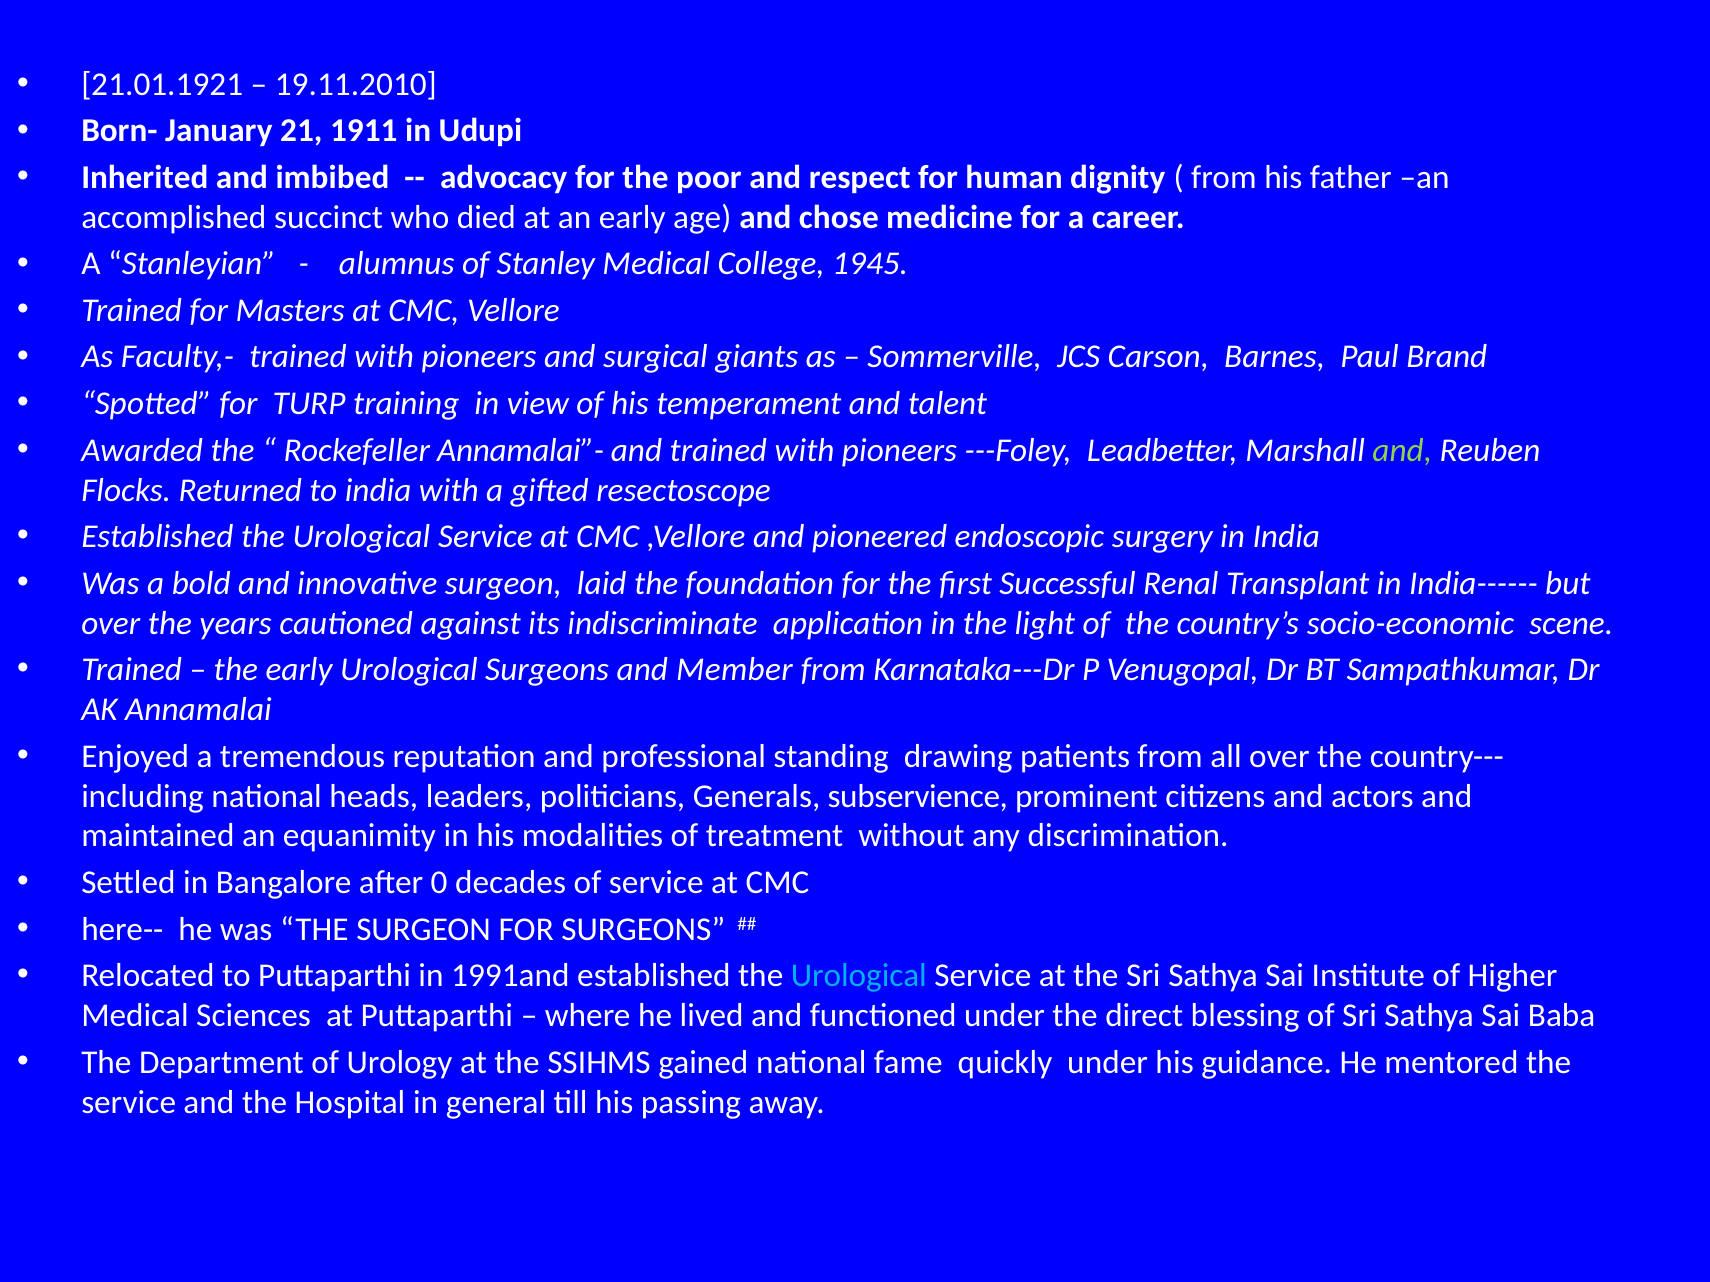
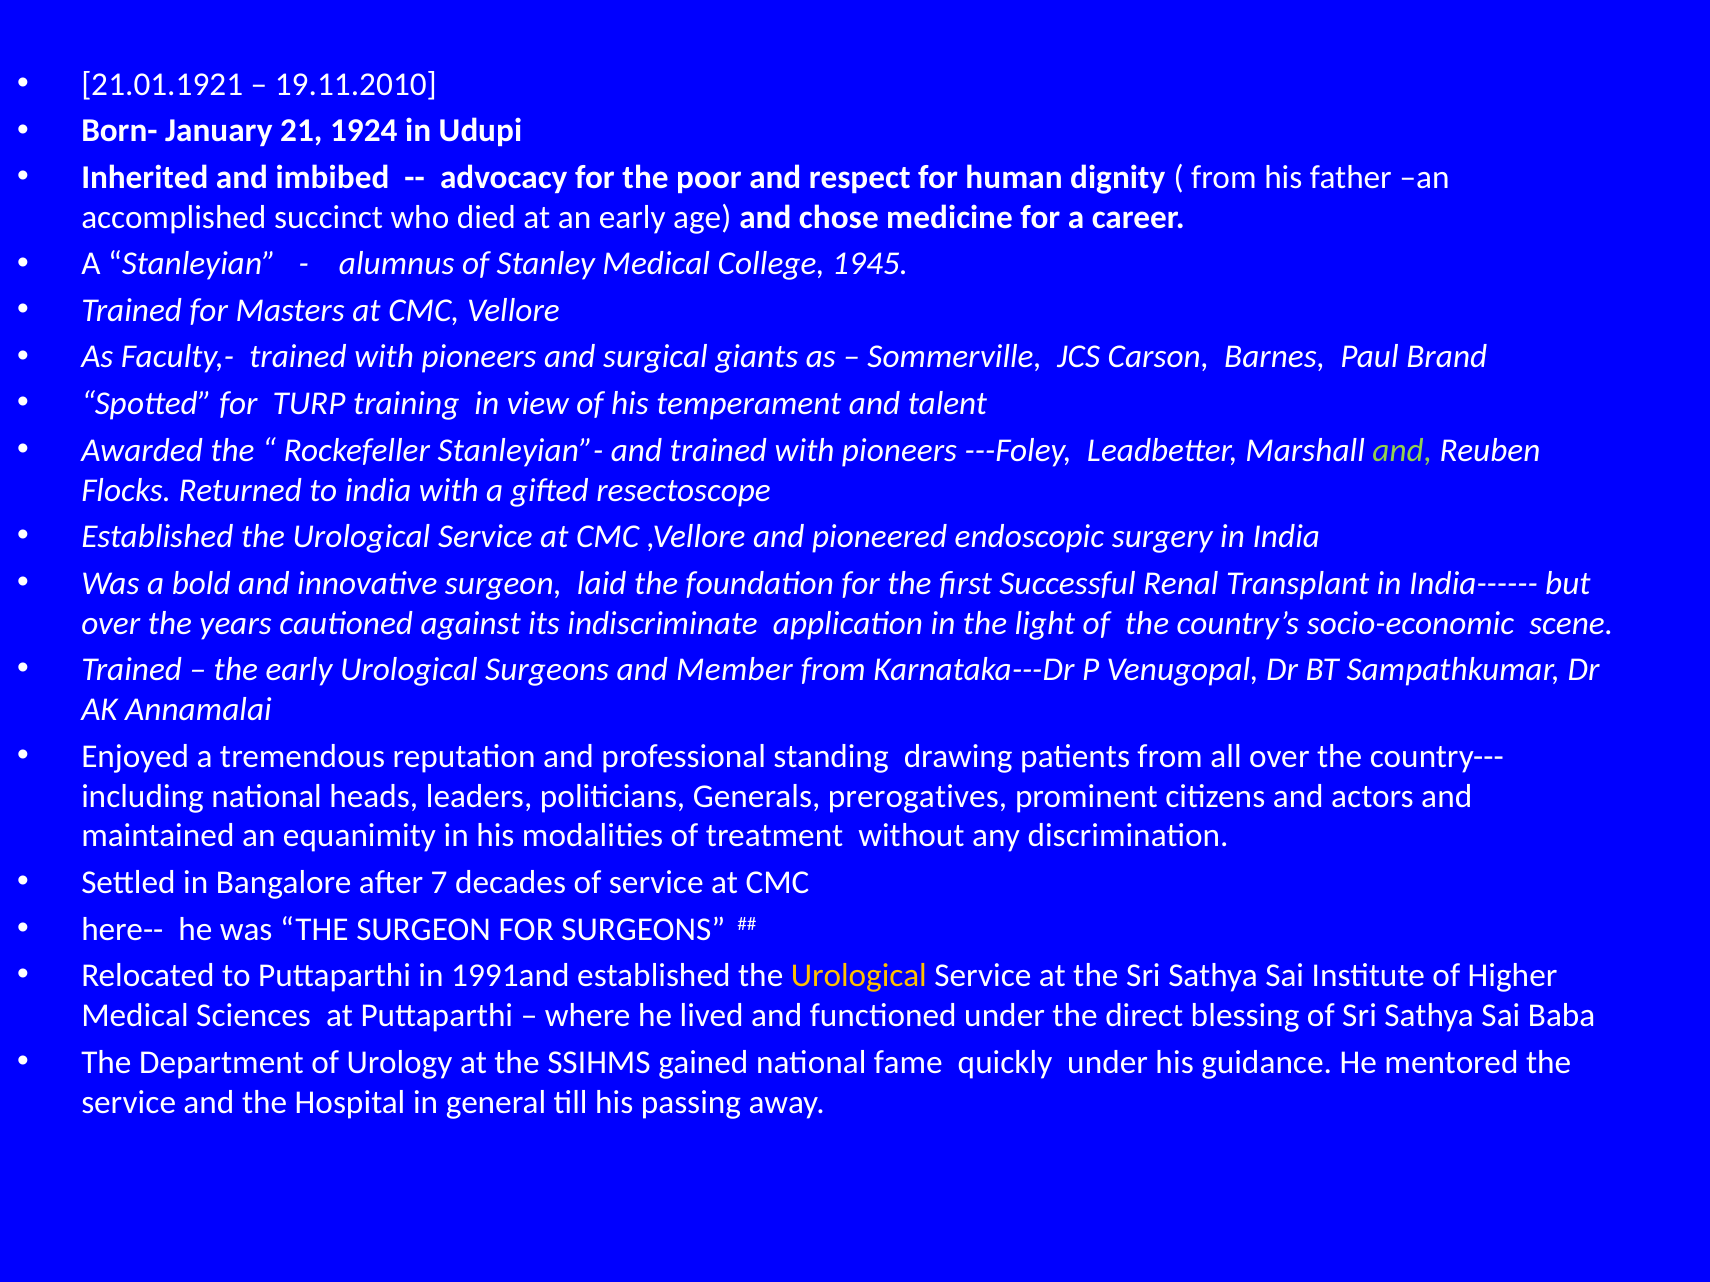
1911: 1911 -> 1924 (364, 131)
Annamalai”-: Annamalai”- -> Stanleyian”- (520, 450)
subservience: subservience -> prerogatives (918, 796)
0: 0 -> 7 (439, 883)
Urological colour: light blue -> yellow (859, 976)
